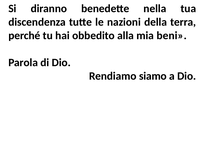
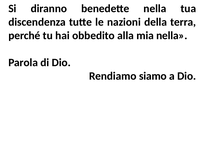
mia beni: beni -> nella (172, 36)
